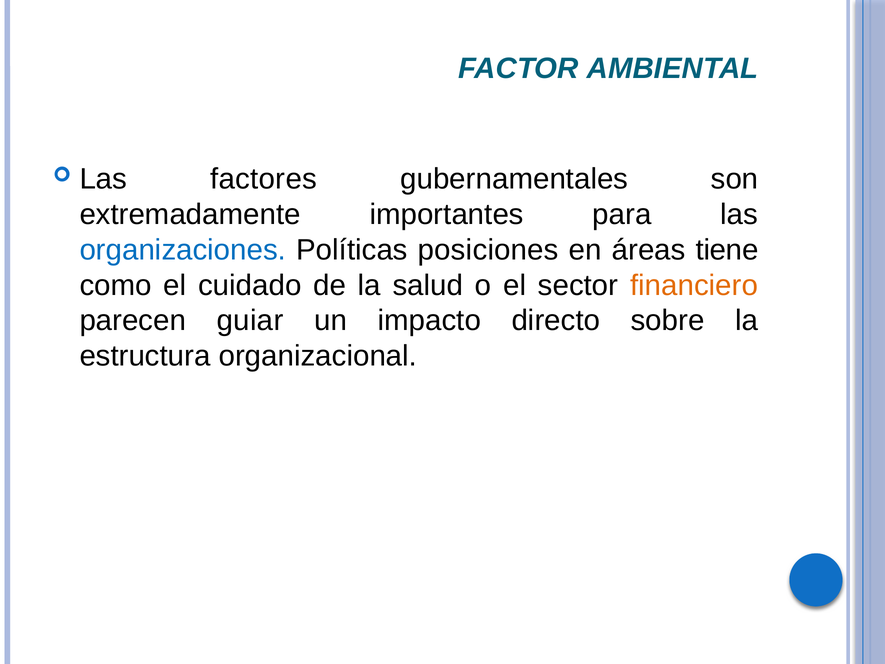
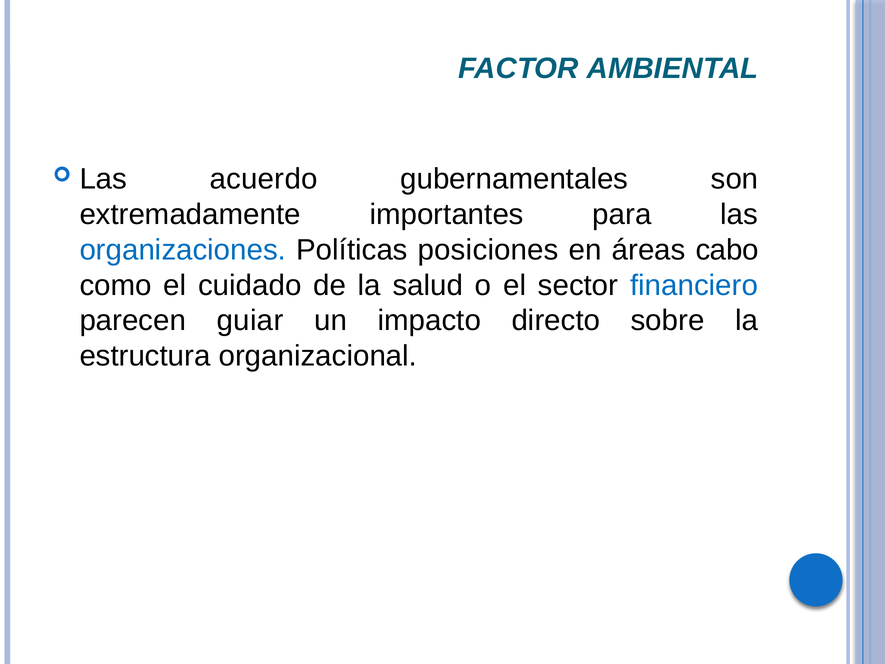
factores: factores -> acuerdo (264, 179)
tiene: tiene -> cabo (727, 250)
financiero colour: orange -> blue (694, 285)
